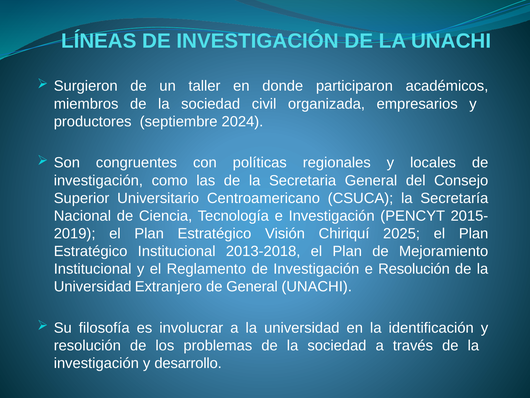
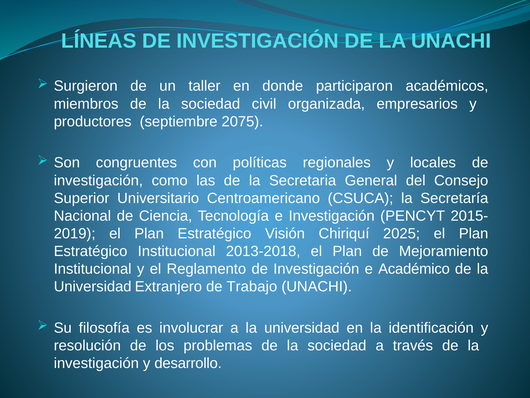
2024: 2024 -> 2075 (242, 121)
e Resolución: Resolución -> Académico (414, 269)
de General: General -> Trabajo (252, 286)
